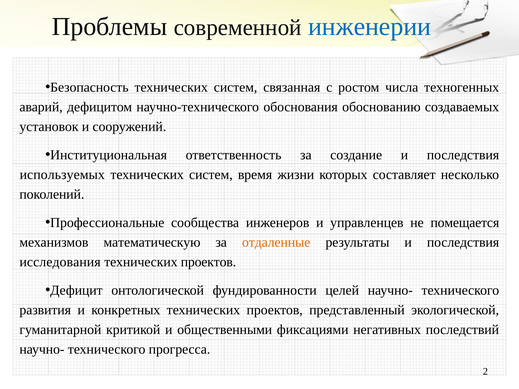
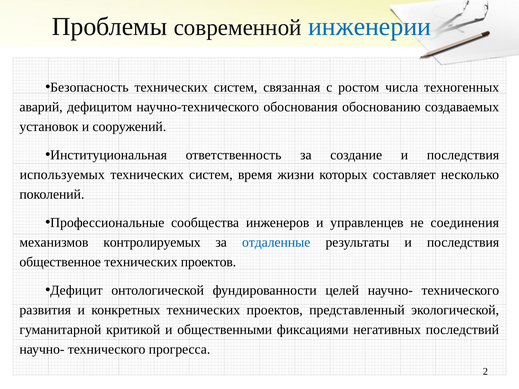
помещается: помещается -> соединения (465, 223)
математическую: математическую -> контролируемых (152, 243)
отдаленные colour: orange -> blue (276, 243)
исследования: исследования -> общественное (60, 262)
